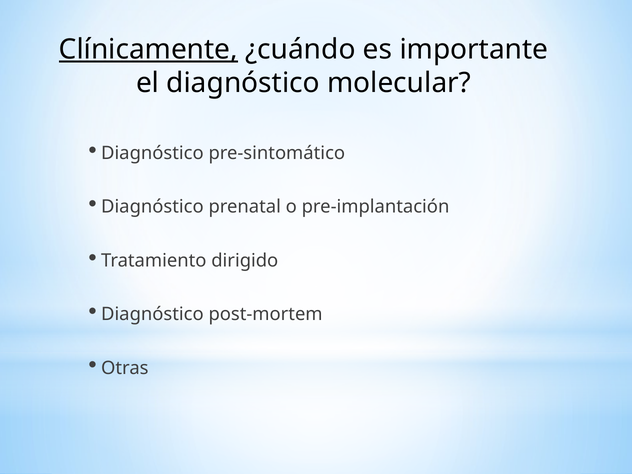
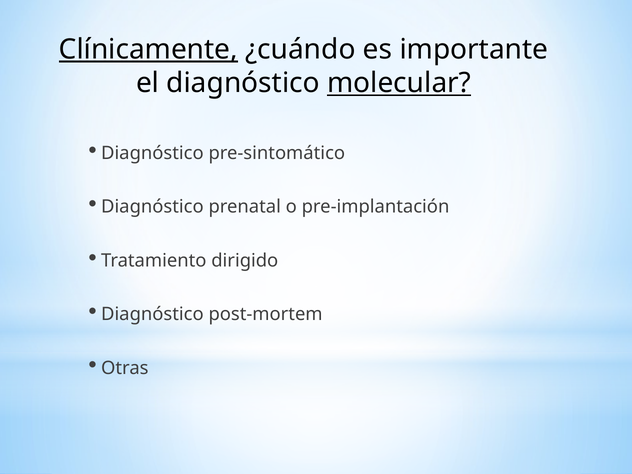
molecular underline: none -> present (399, 83)
